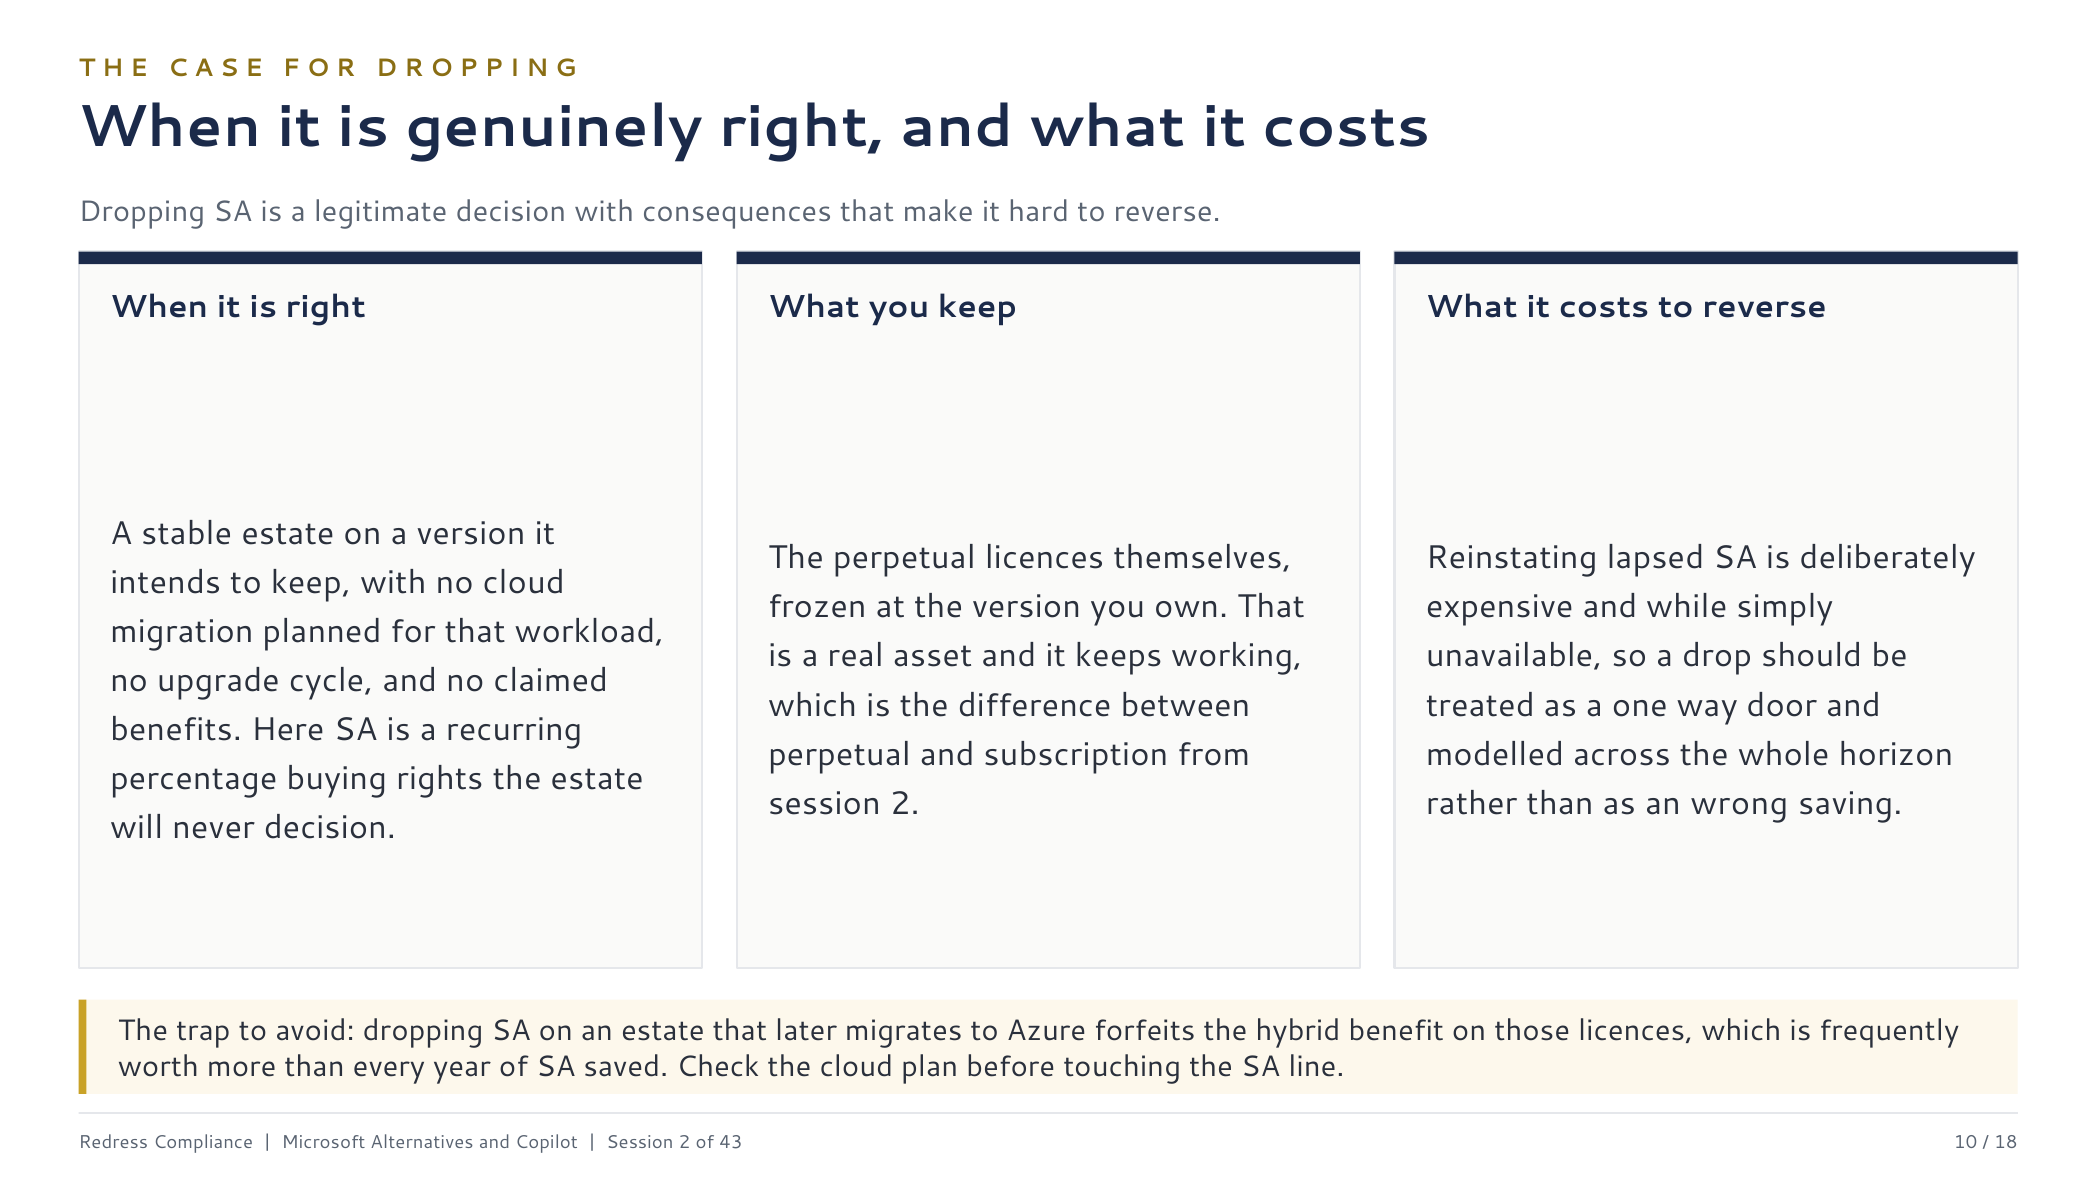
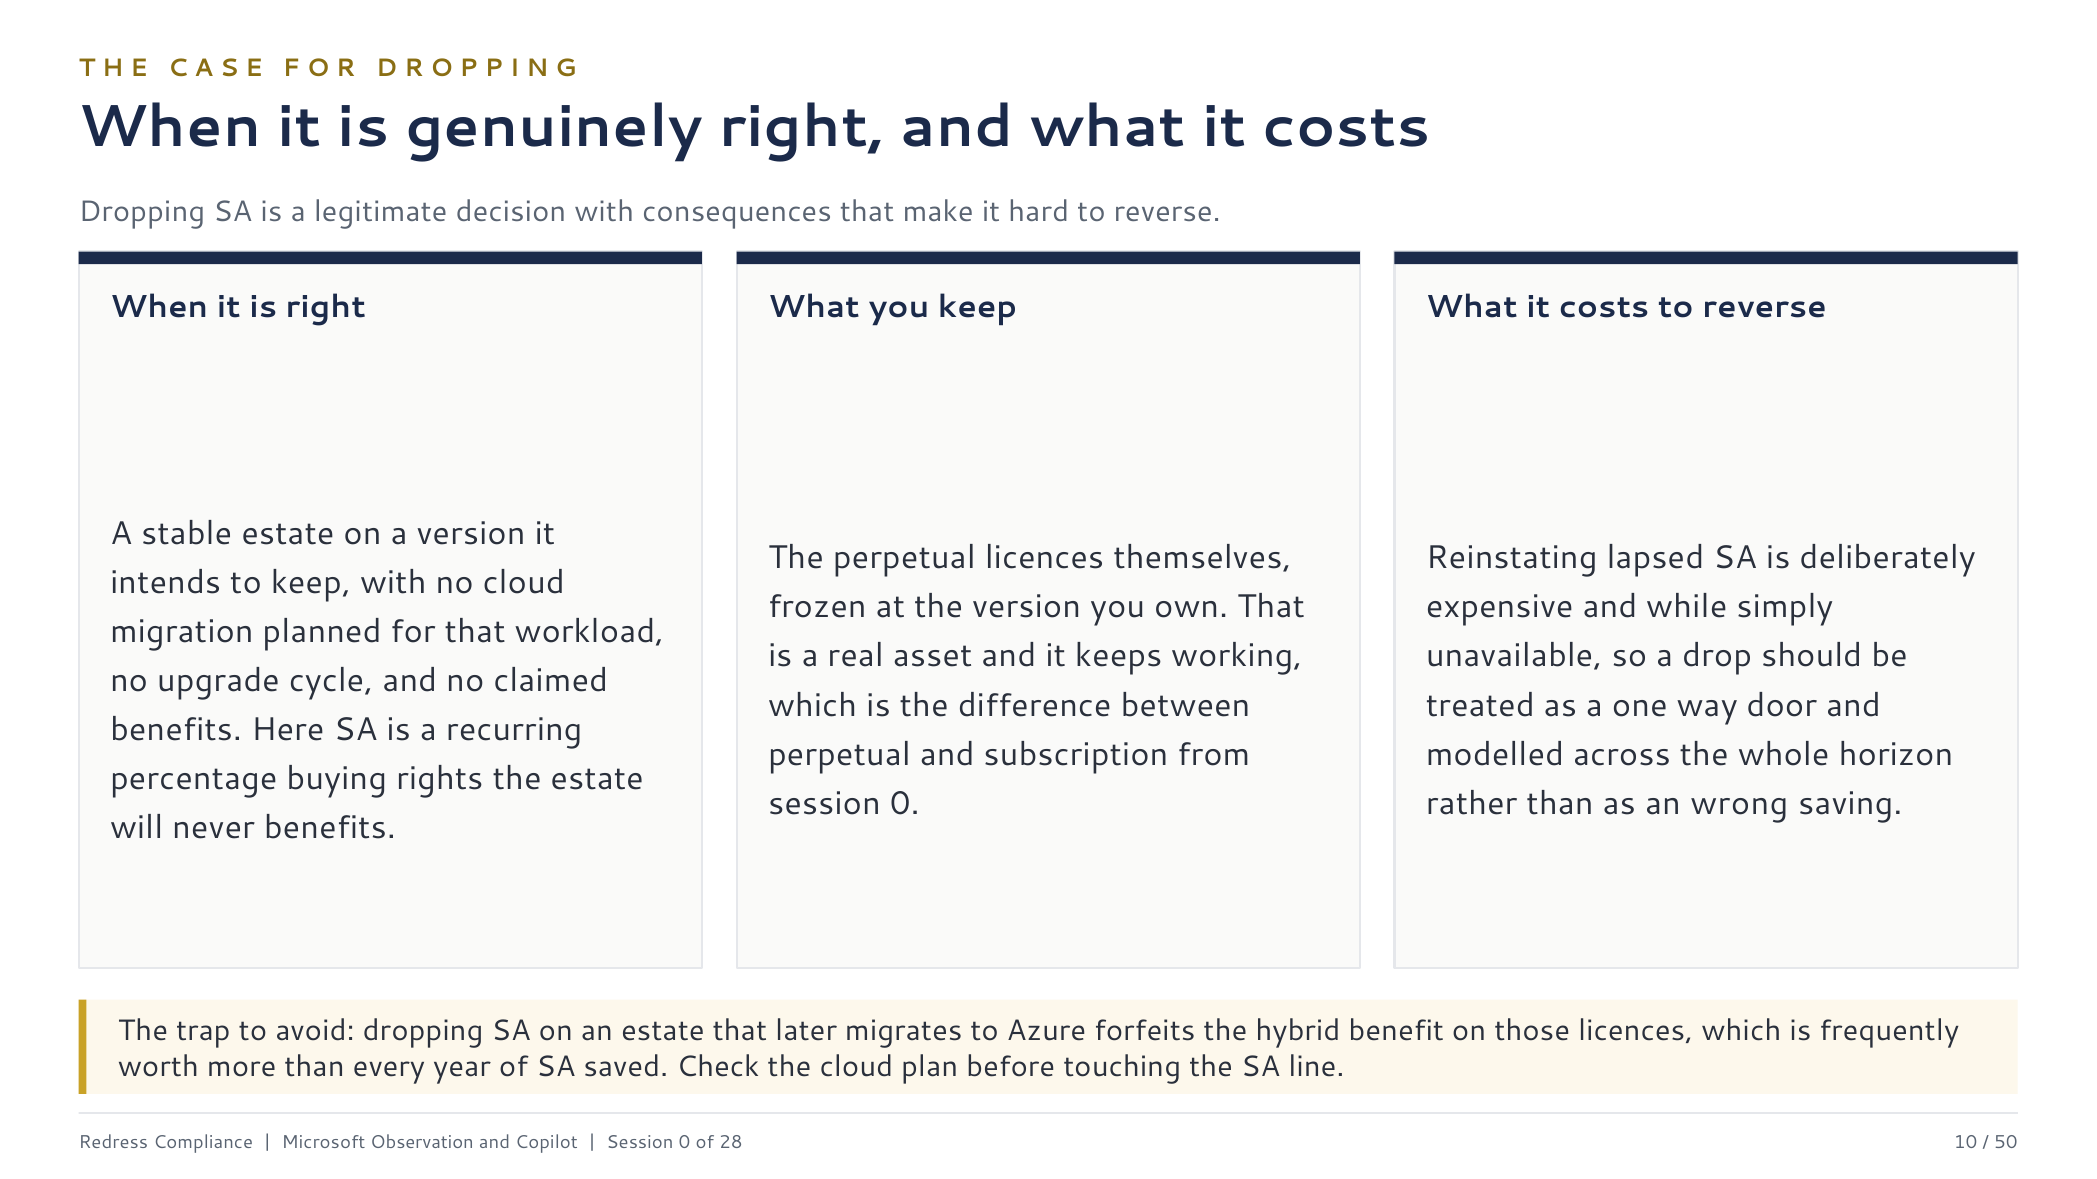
2: 2 -> 0 (905, 804)
never decision: decision -> benefits (330, 828)
Alternatives: Alternatives -> Observation (422, 1143)
2: 2 -> 0 (684, 1143)
43: 43 -> 28 (731, 1143)
18: 18 -> 50 (2006, 1143)
